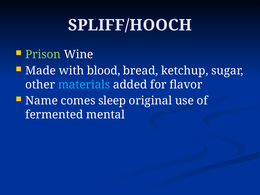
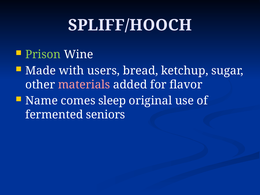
blood: blood -> users (103, 71)
materials colour: light blue -> pink (84, 85)
mental: mental -> seniors (106, 115)
